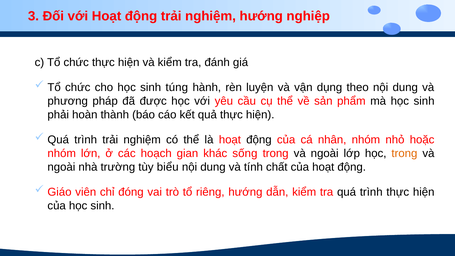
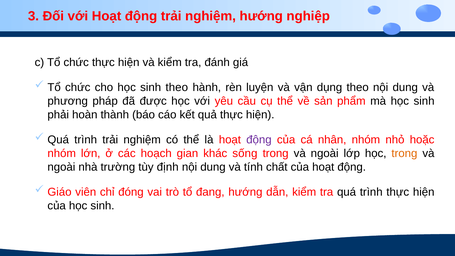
sinh túng: túng -> theo (177, 87)
động colour: black -> purple (259, 140)
biểu: biểu -> định (168, 167)
riêng: riêng -> đang (210, 192)
